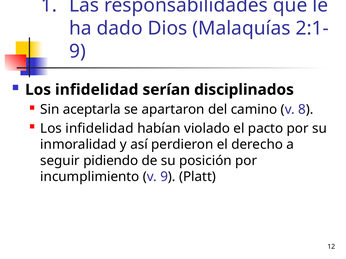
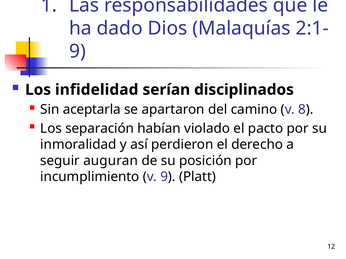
infidelidad: infidelidad -> separación (100, 129)
pidiendo: pidiendo -> auguran (111, 161)
